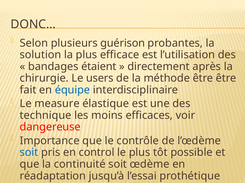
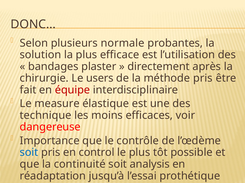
guérison: guérison -> normale (123, 43)
étaient: étaient -> plaster (99, 67)
méthode être: être -> pris (203, 79)
équipe colour: blue -> red (72, 90)
œdème: œdème -> analysis (150, 165)
